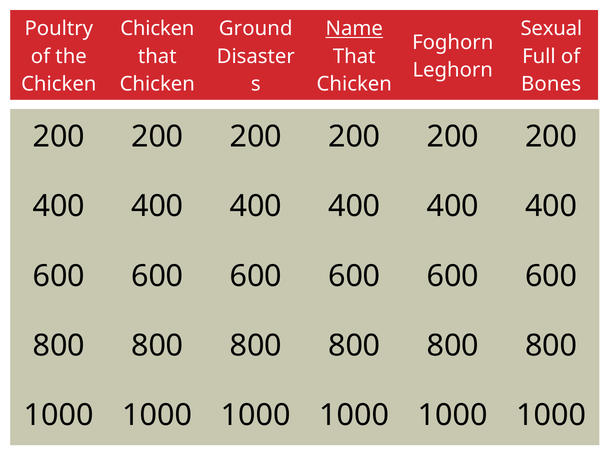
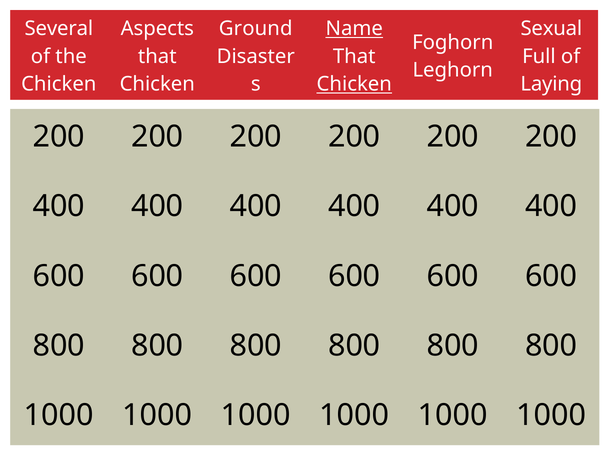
Poultry: Poultry -> Several (59, 29)
Chicken: Chicken -> Aspects (157, 29)
Chicken underline: none -> present (354, 84)
Bones: Bones -> Laying (551, 84)
